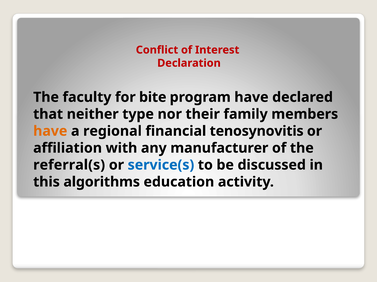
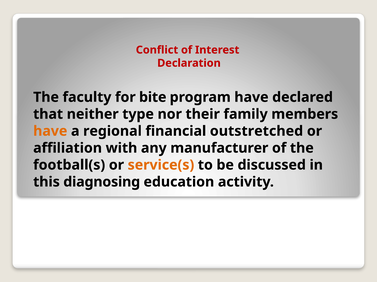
tenosynovitis: tenosynovitis -> outstretched (257, 131)
referral(s: referral(s -> football(s (69, 165)
service(s colour: blue -> orange (161, 165)
algorithms: algorithms -> diagnosing (102, 182)
